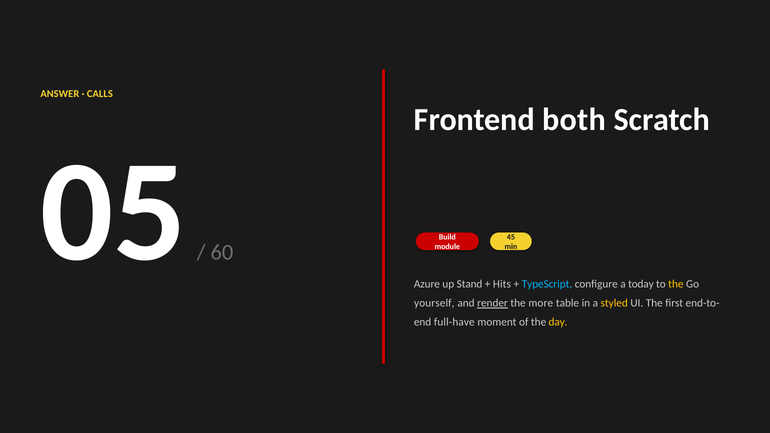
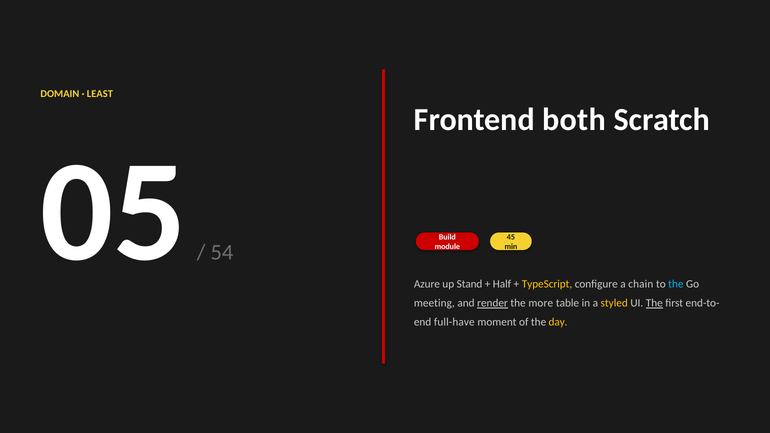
ANSWER: ANSWER -> DOMAIN (60, 94)
CALLS: CALLS -> LEAST (100, 94)
60: 60 -> 54 (222, 252)
Hits: Hits -> Half (502, 284)
TypeScript colour: light blue -> yellow (547, 284)
today: today -> chain (641, 284)
the colour: yellow -> light blue (676, 284)
yourself: yourself -> meeting (434, 303)
The underline: none -> present (654, 303)
